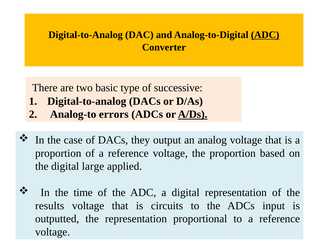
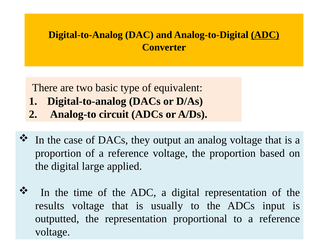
successive: successive -> equivalent (178, 88)
errors: errors -> circuit (114, 114)
A/Ds underline: present -> none (193, 114)
circuits: circuits -> usually (167, 206)
